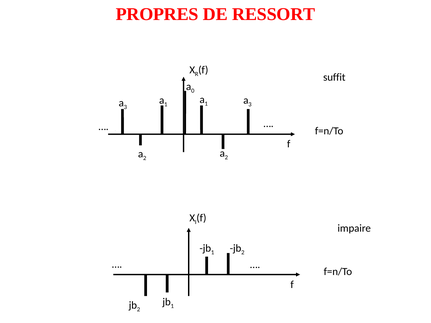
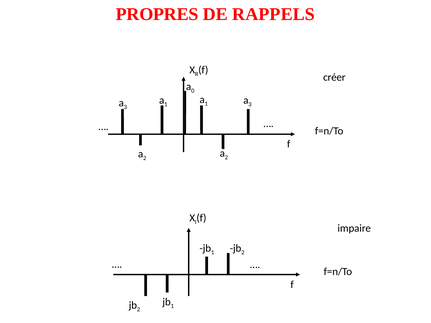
RESSORT: RESSORT -> RAPPELS (274, 14)
suffit: suffit -> créer (334, 77)
